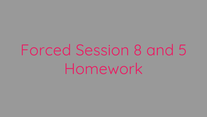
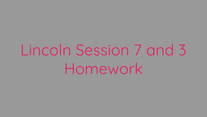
Forced: Forced -> Lincoln (46, 50)
8: 8 -> 7 (138, 50)
5: 5 -> 3 (182, 50)
